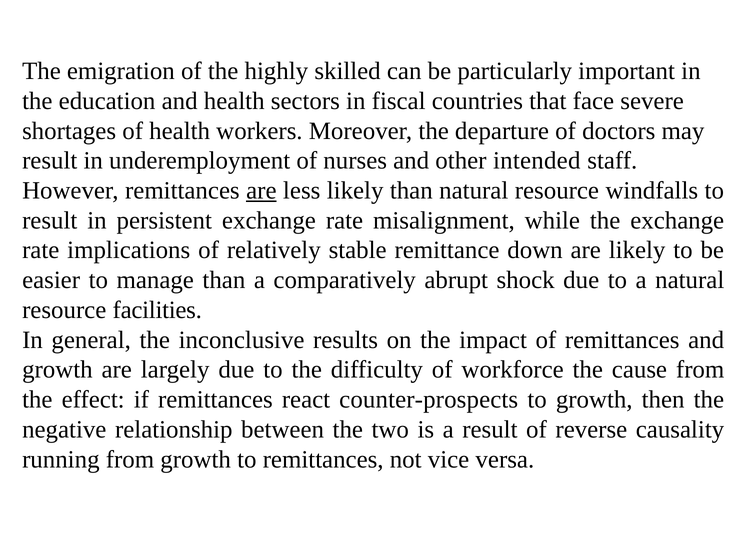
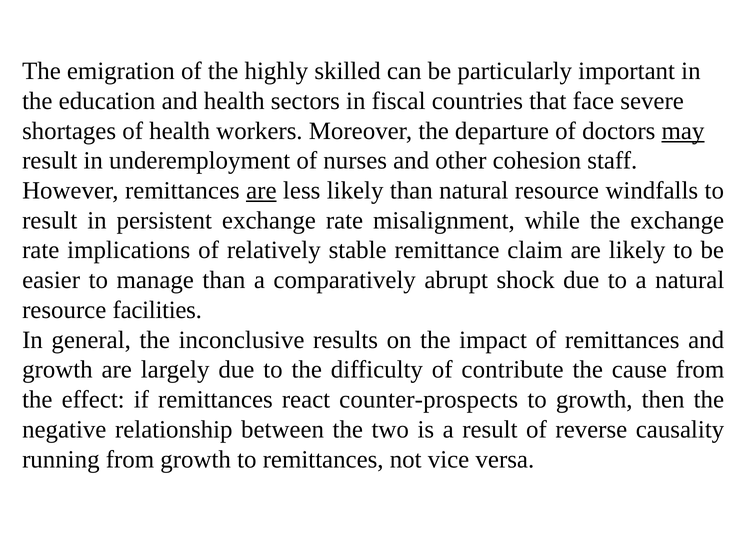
may underline: none -> present (683, 131)
intended: intended -> cohesion (537, 161)
down: down -> claim (535, 250)
workforce: workforce -> contribute (513, 370)
